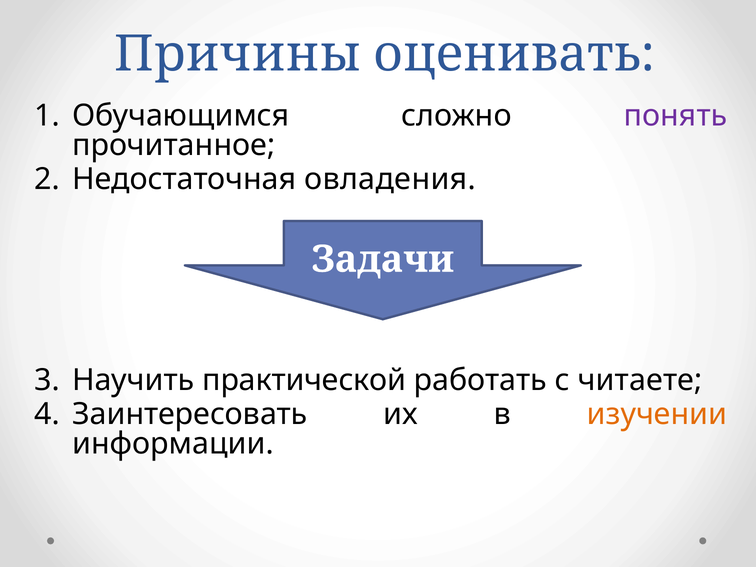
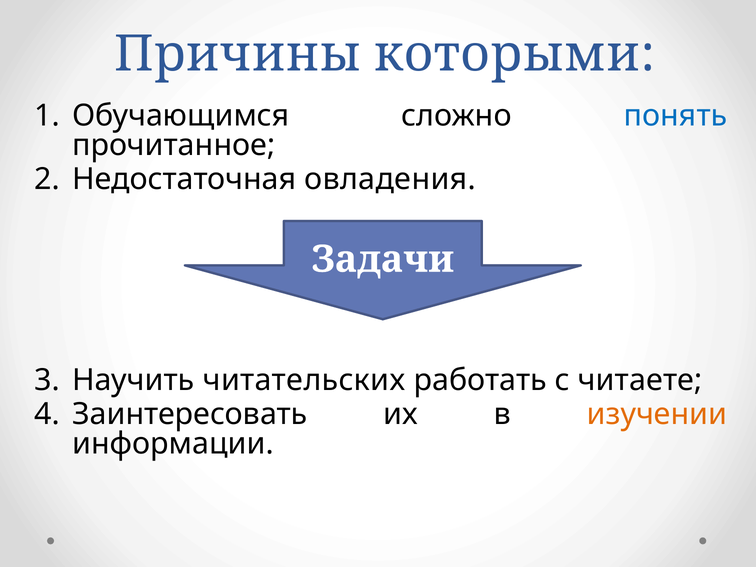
оценивать: оценивать -> которыми (514, 54)
понять colour: purple -> blue (675, 116)
практической: практической -> читательских (304, 380)
